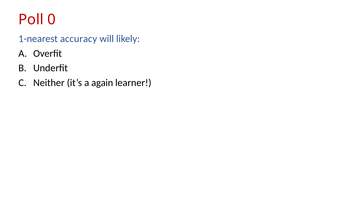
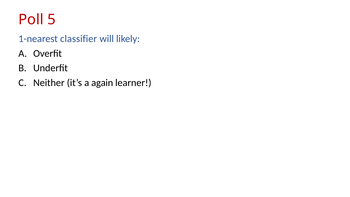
0: 0 -> 5 (52, 20)
accuracy: accuracy -> classifier (79, 39)
